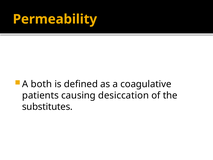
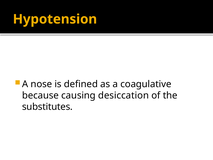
Permeability: Permeability -> Hypotension (55, 19)
both: both -> nose (41, 84)
patients: patients -> because (40, 95)
